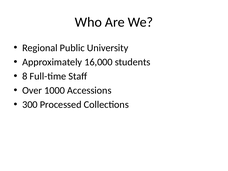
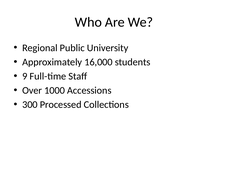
8: 8 -> 9 (25, 76)
